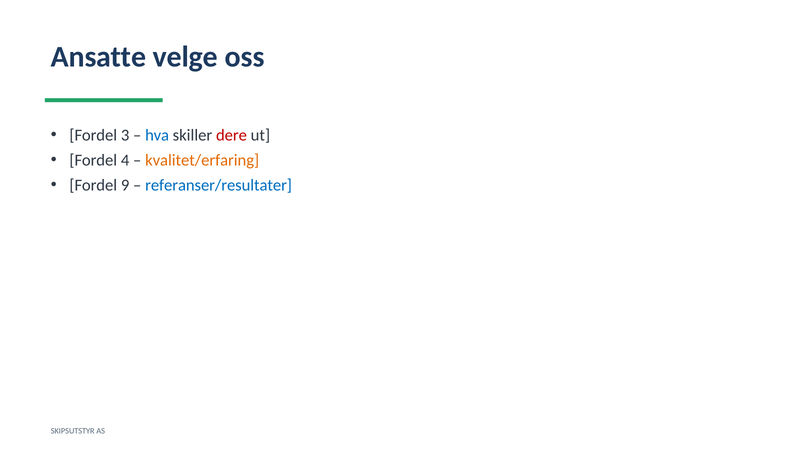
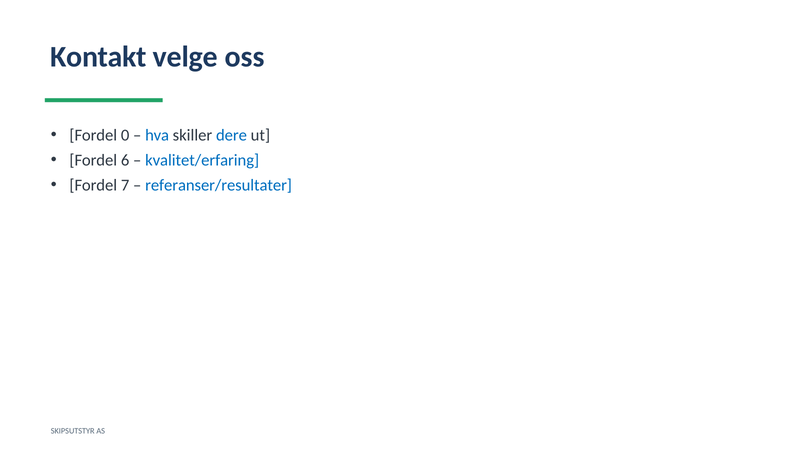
Ansatte: Ansatte -> Kontakt (98, 57)
3: 3 -> 0 (125, 135)
dere colour: red -> blue (232, 135)
4: 4 -> 6 (125, 160)
kvalitet/erfaring colour: orange -> blue (202, 160)
9: 9 -> 7 (125, 185)
